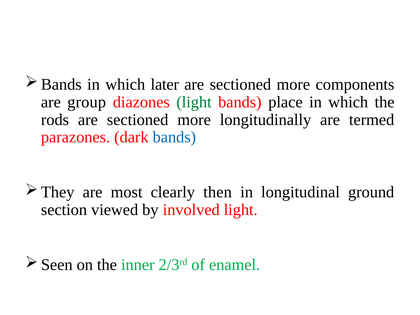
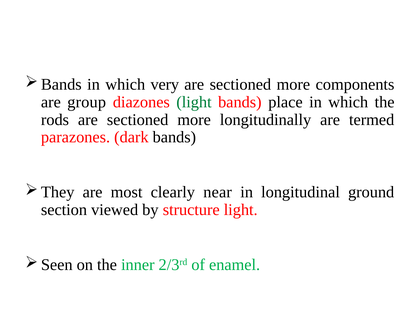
later: later -> very (165, 84)
bands colour: blue -> black (174, 137)
then: then -> near (218, 192)
involved: involved -> structure (191, 210)
